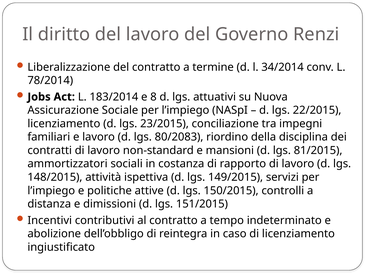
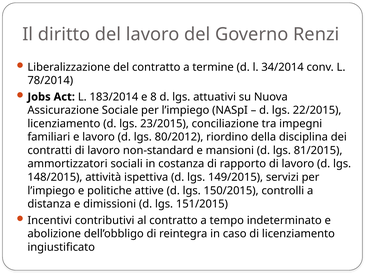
80/2083: 80/2083 -> 80/2012 (179, 137)
